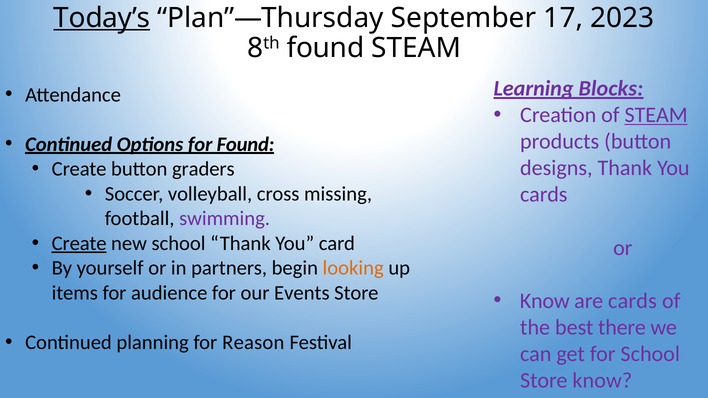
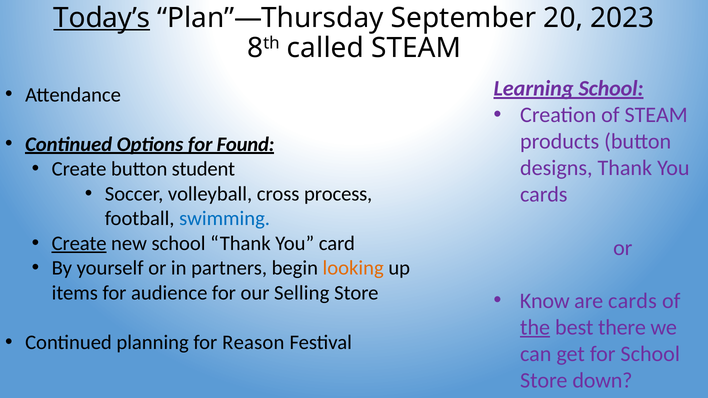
17: 17 -> 20 (563, 18)
found: found -> called (325, 48)
Learning Blocks: Blocks -> School (611, 89)
STEAM underline: present -> none (656, 115)
graders: graders -> student (203, 169)
missing: missing -> process (338, 194)
swimming colour: purple -> blue (225, 219)
Events: Events -> Selling (302, 293)
the underline: none -> present (535, 328)
Store know: know -> down (602, 381)
